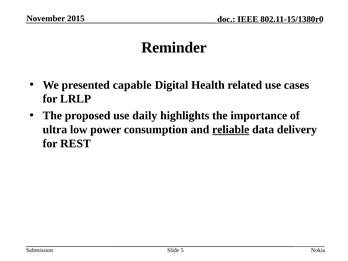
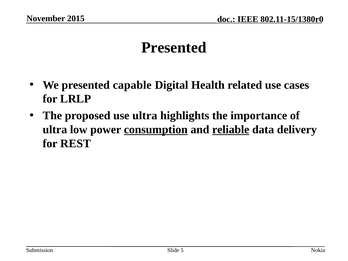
Reminder: Reminder -> Presented (174, 47)
use daily: daily -> ultra (145, 116)
consumption underline: none -> present (156, 130)
